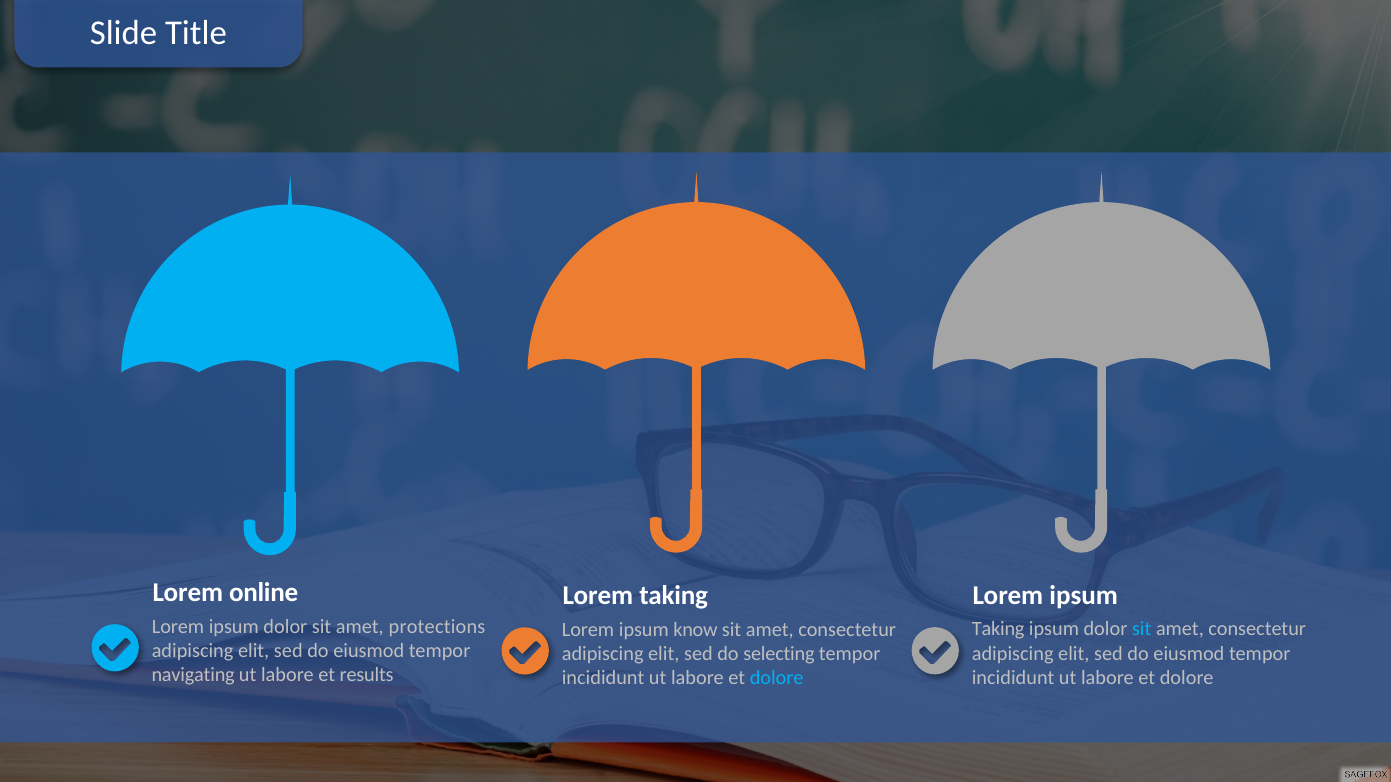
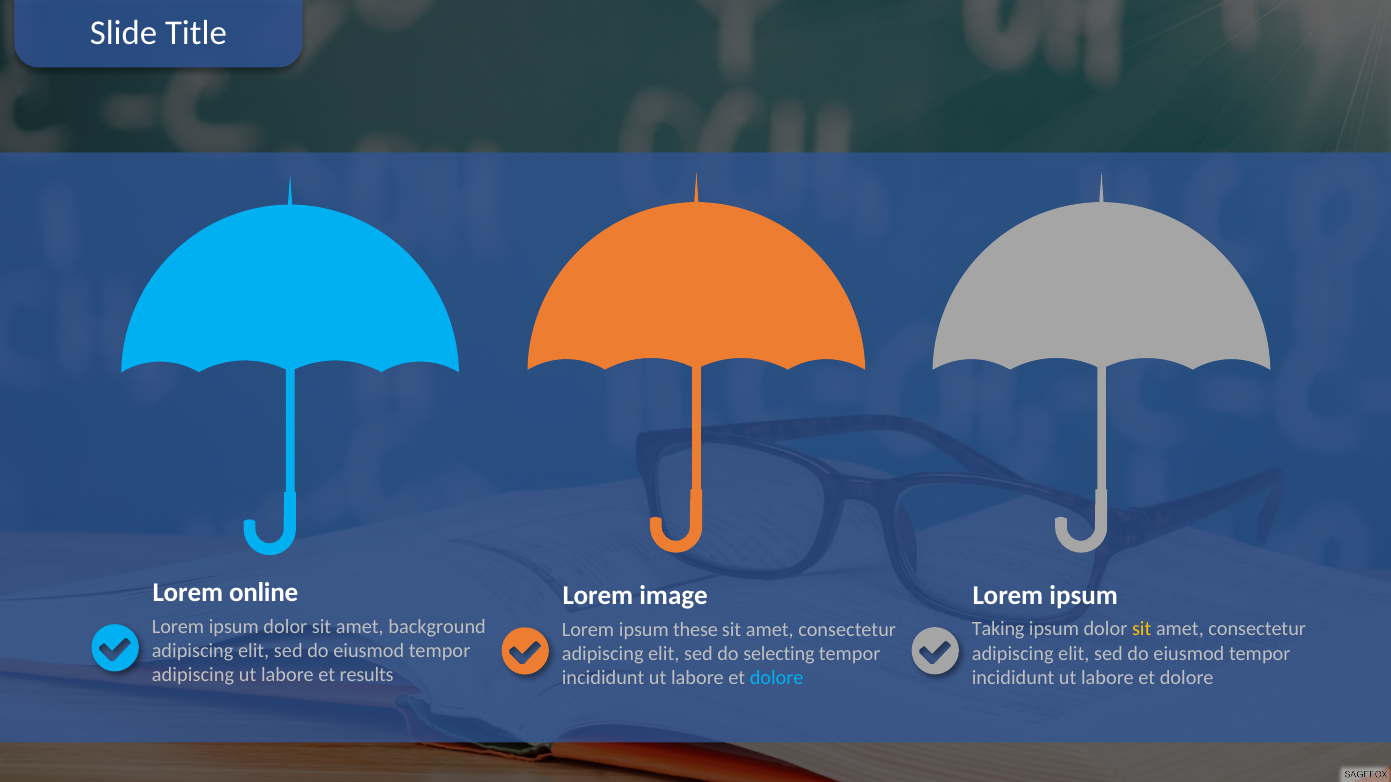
Lorem taking: taking -> image (674, 596)
protections: protections -> background (437, 627)
sit colour: light blue -> yellow (1142, 630)
know: know -> these (695, 630)
navigating: navigating -> adipiscing (193, 675)
